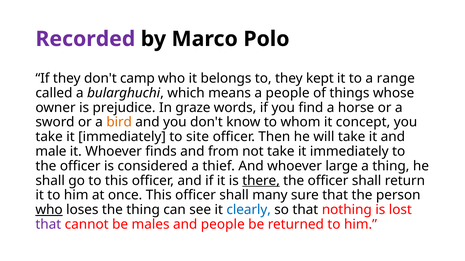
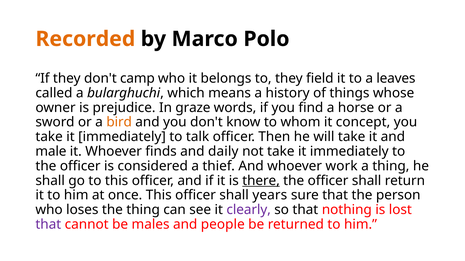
Recorded colour: purple -> orange (85, 39)
kept: kept -> field (320, 79)
range: range -> leaves (396, 79)
a people: people -> history (288, 93)
site: site -> talk (198, 137)
from: from -> daily (223, 152)
large: large -> work (342, 166)
many: many -> years (270, 196)
who underline: present -> none (49, 210)
clearly colour: blue -> purple (249, 210)
